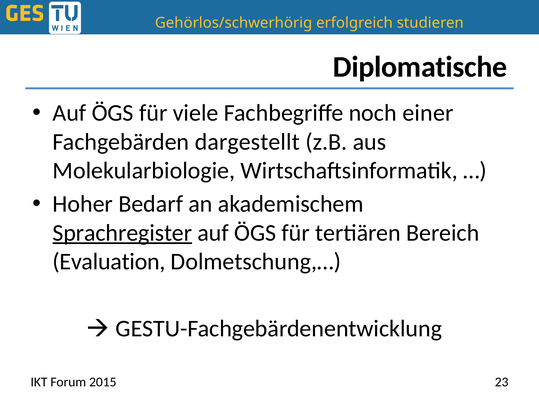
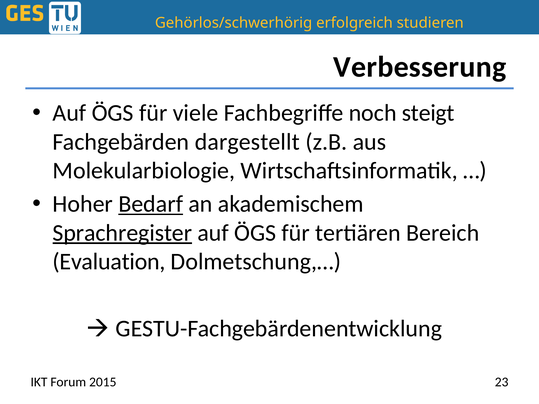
Diplomatische: Diplomatische -> Verbesserung (420, 67)
einer: einer -> steigt (428, 113)
Bedarf underline: none -> present (151, 204)
